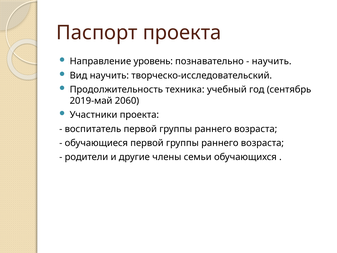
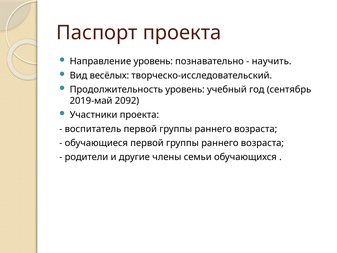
Вид научить: научить -> весёлых (109, 75)
Продолжительность техника: техника -> уровень (185, 89)
2060: 2060 -> 2092 (127, 101)
